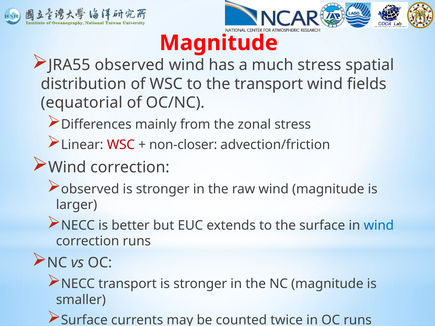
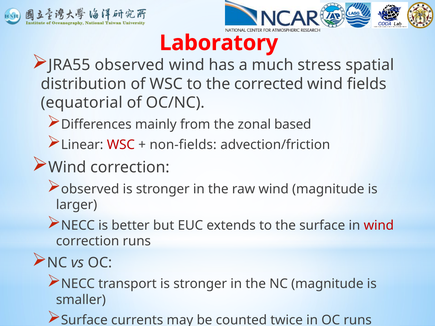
Magnitude: Magnitude -> Laboratory (219, 43)
the transport: transport -> corrected (269, 84)
zonal stress: stress -> based (293, 124)
non-closer: non-closer -> non-fields (183, 145)
wind colour: blue -> red (379, 225)
